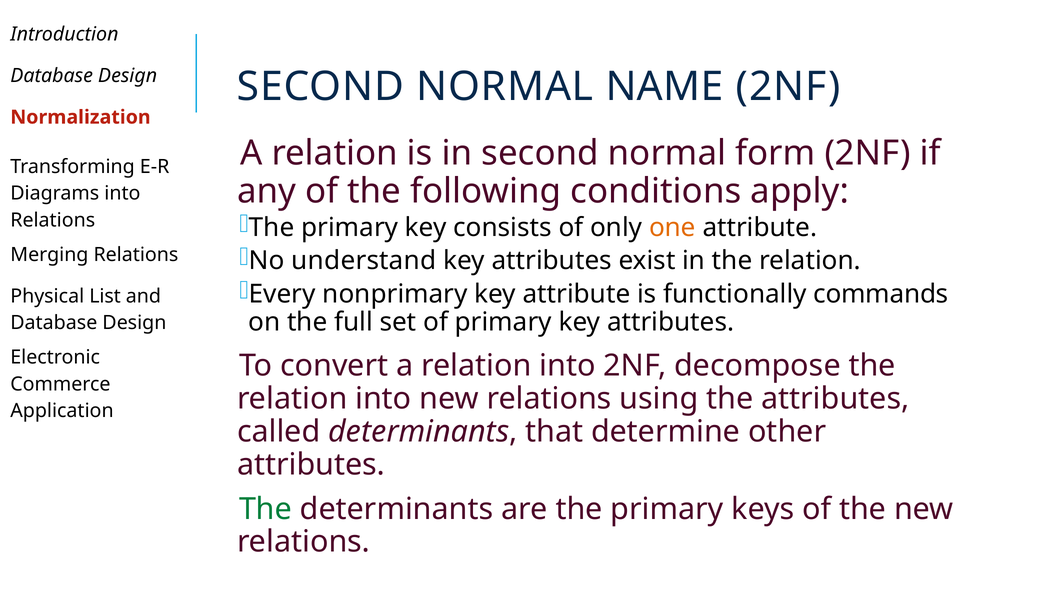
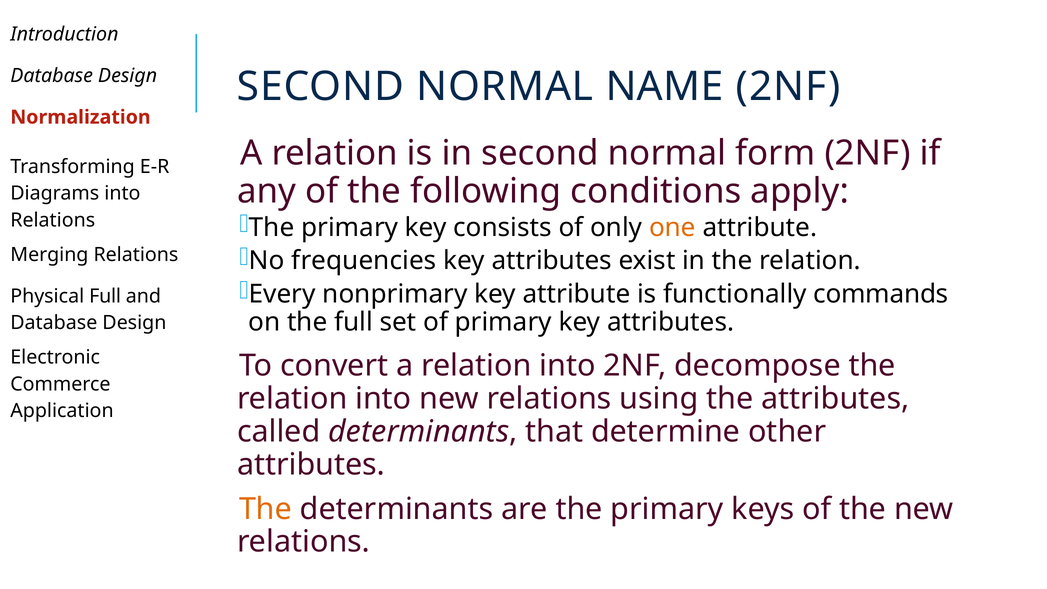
understand: understand -> frequencies (364, 261)
Physical List: List -> Full (105, 296)
The colour: green -> orange (266, 509)
